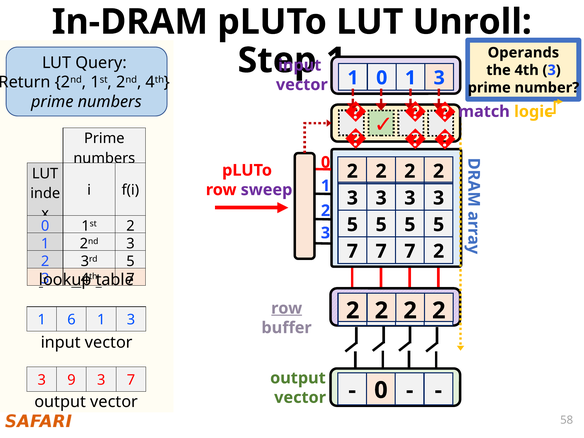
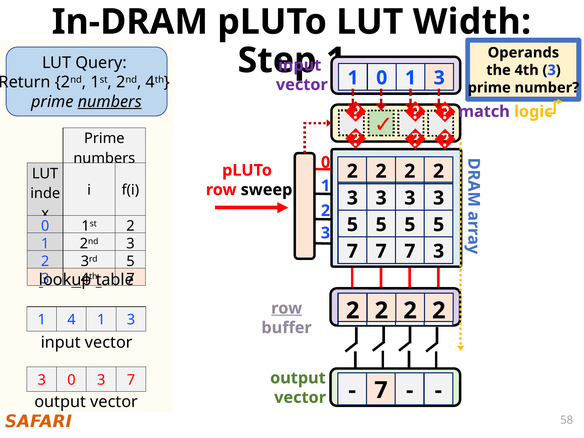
Unroll: Unroll -> Width (472, 22)
numbers underline: none -> present (110, 102)
sweep colour: purple -> black (267, 190)
7 2: 2 -> 3 (439, 251)
6: 6 -> 4 (71, 320)
3 9: 9 -> 0 (71, 380)
0: 0 -> 7 (381, 390)
